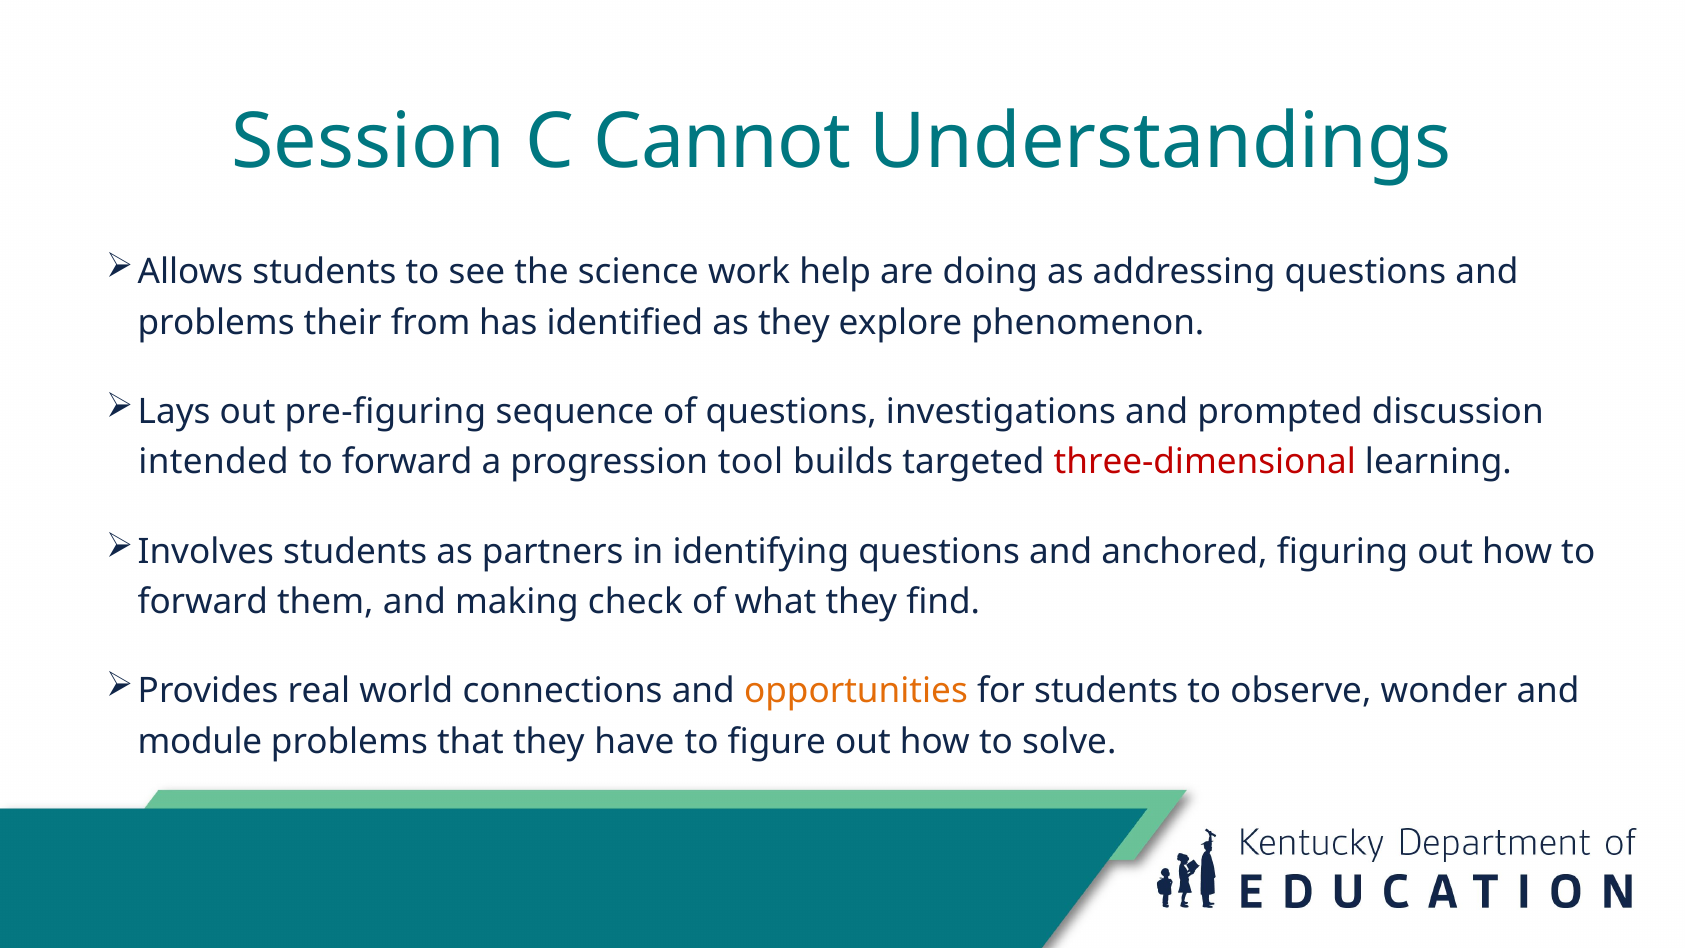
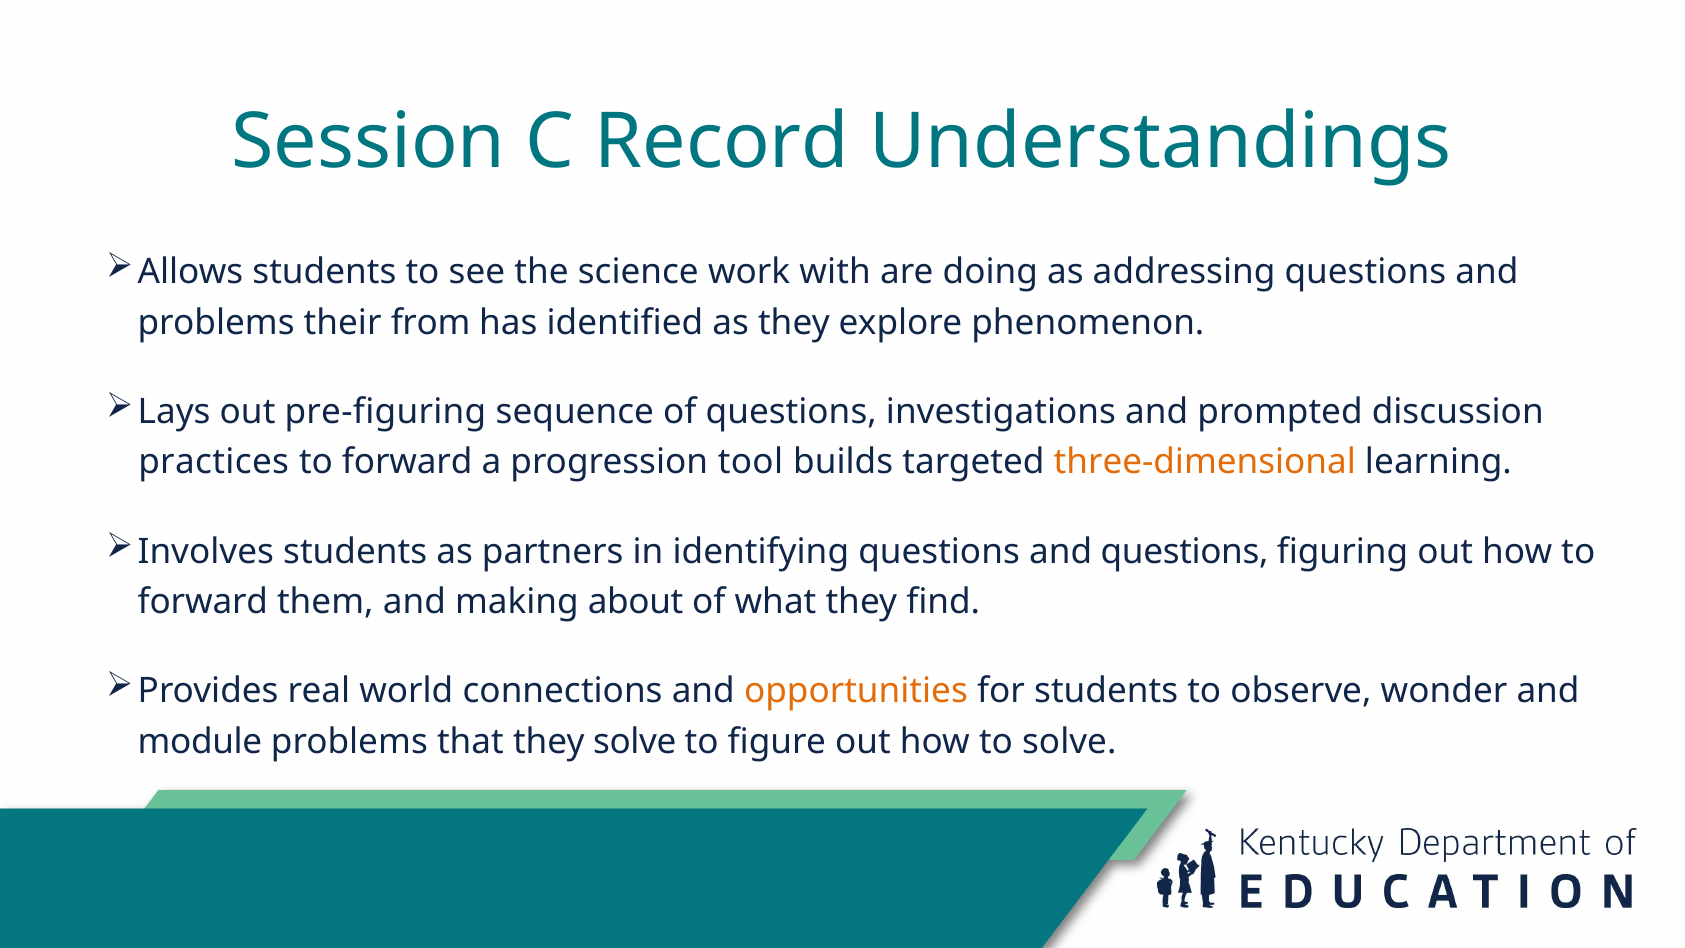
Cannot: Cannot -> Record (722, 142)
help: help -> with (835, 272)
intended: intended -> practices (214, 462)
three-dimensional colour: red -> orange (1205, 462)
and anchored: anchored -> questions (1185, 551)
check: check -> about (636, 602)
they have: have -> solve (635, 742)
